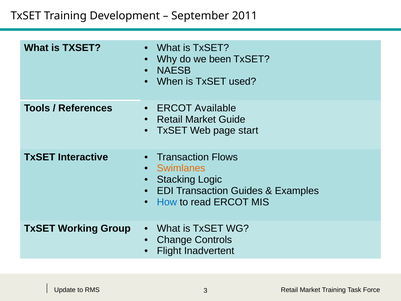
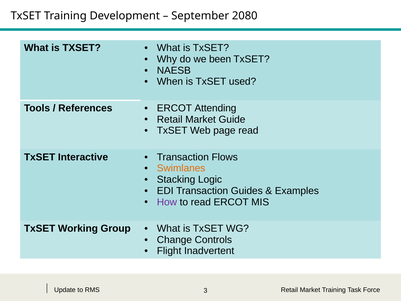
2011: 2011 -> 2080 (245, 16)
Available: Available -> Attending (215, 108)
page start: start -> read (248, 130)
How colour: blue -> purple (167, 202)
